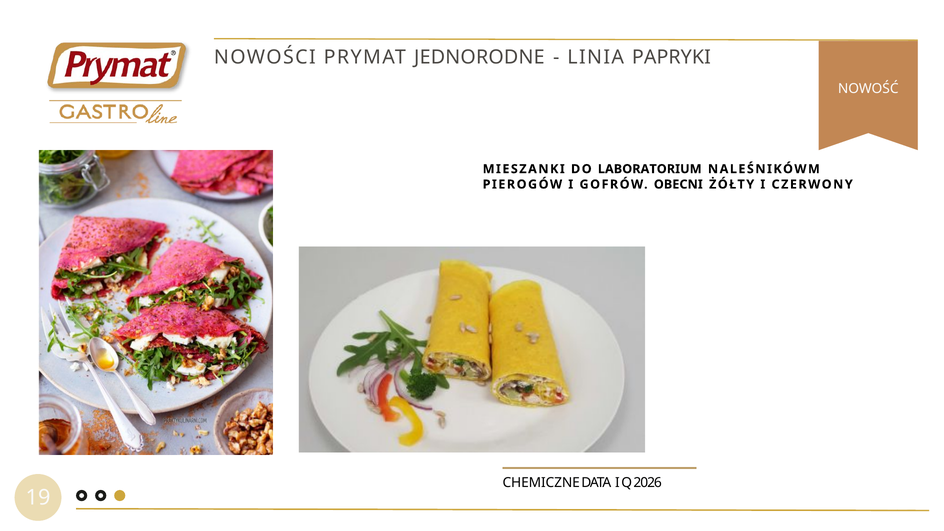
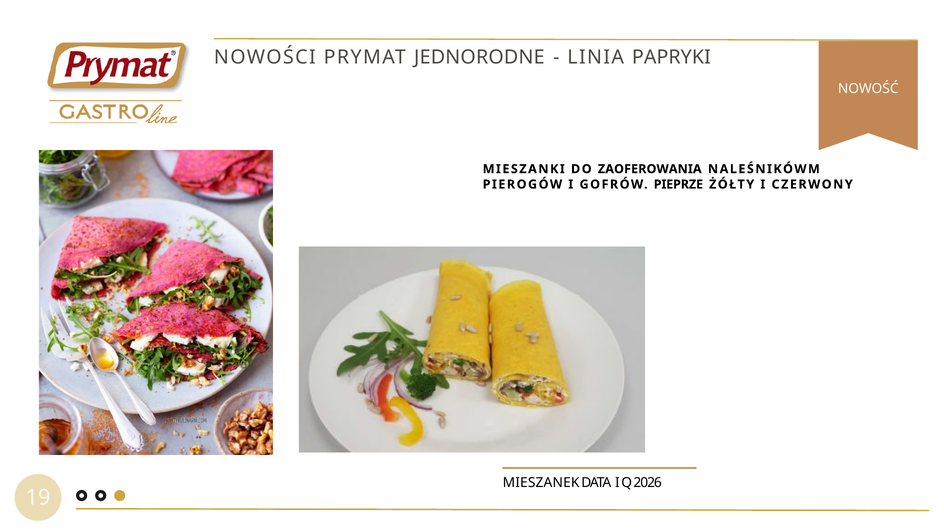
LABORATORIUM: LABORATORIUM -> ZAOFEROWANIA (650, 169)
OBECNI: OBECNI -> PIEPRZE (678, 184)
CHEMICZNE: CHEMICZNE -> MIESZANEK (541, 483)
